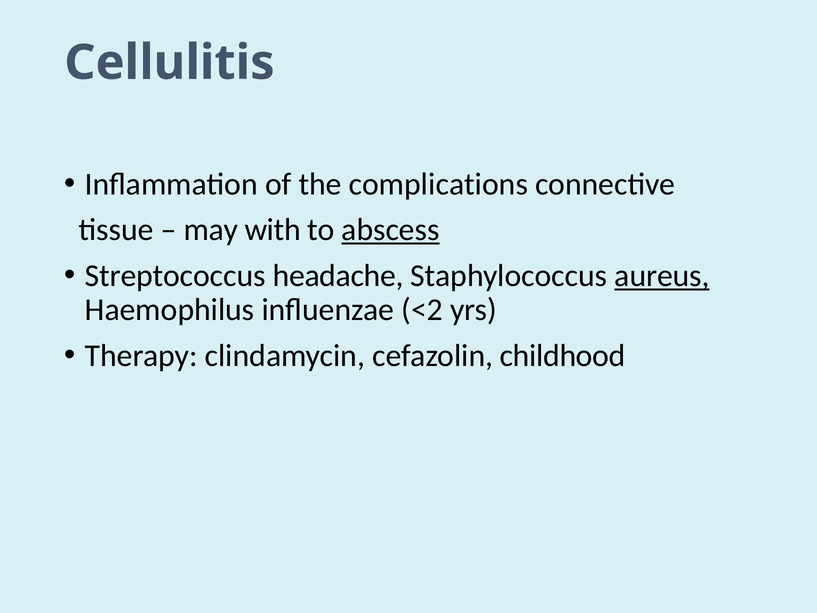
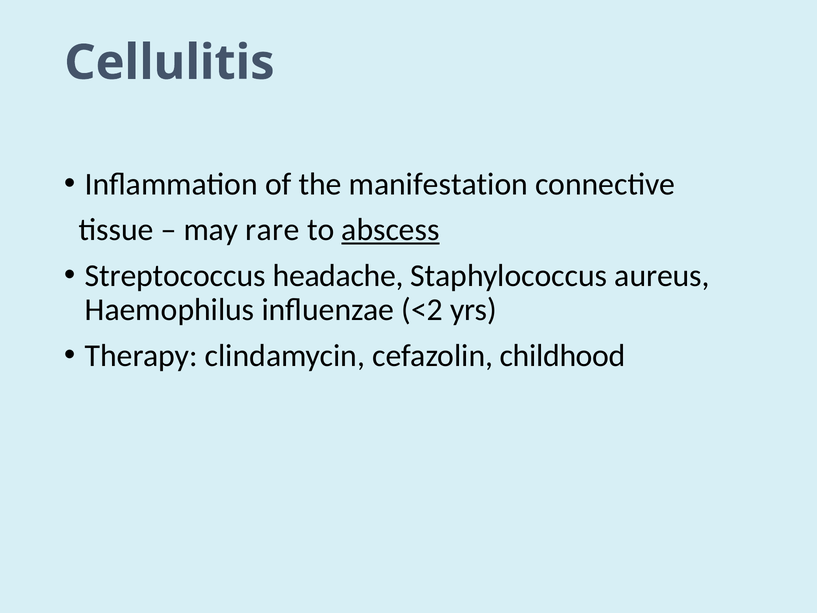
complications: complications -> manifestation (438, 184)
with: with -> rare (272, 230)
aureus underline: present -> none (662, 276)
